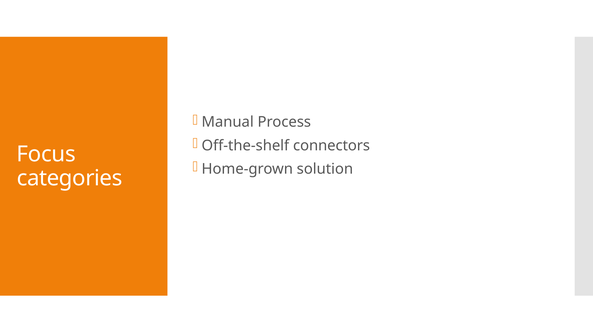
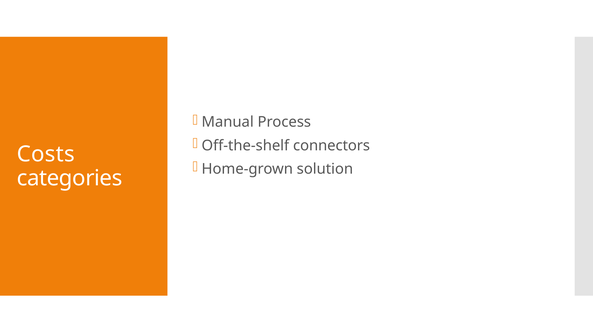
Focus: Focus -> Costs (46, 154)
